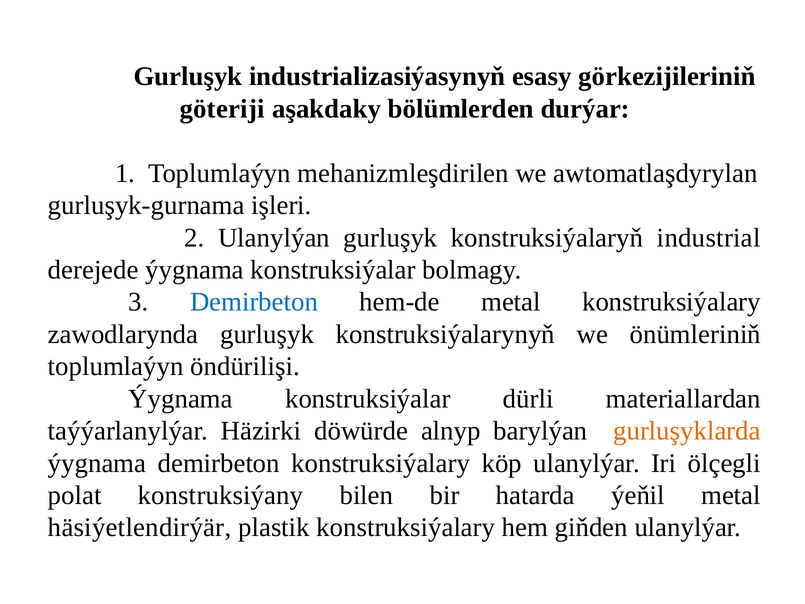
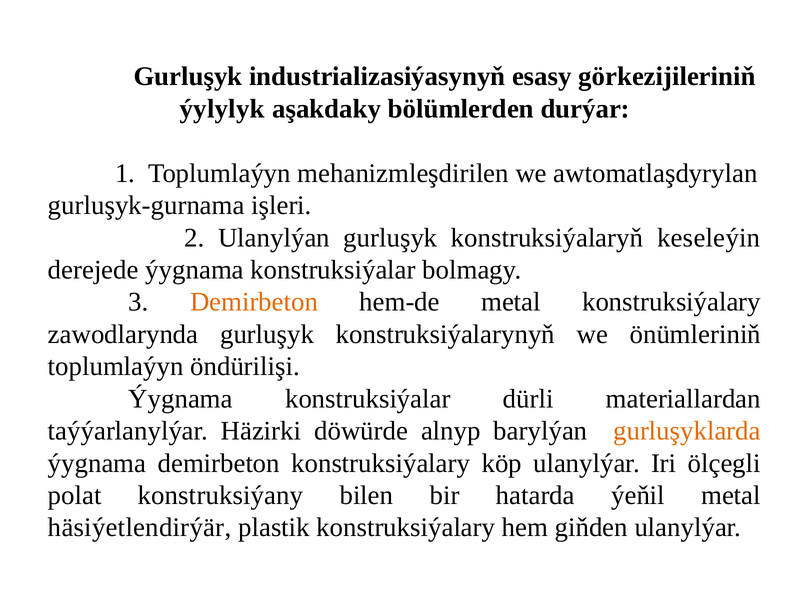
göteriji: göteriji -> ýylylyk (222, 109)
industrial: industrial -> keseleýin (709, 238)
Demirbeton colour: blue -> orange (254, 302)
